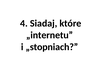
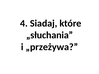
„internetu: „internetu -> „słuchania (50, 35)
„stopniach: „stopniach -> „przeżywa (52, 47)
